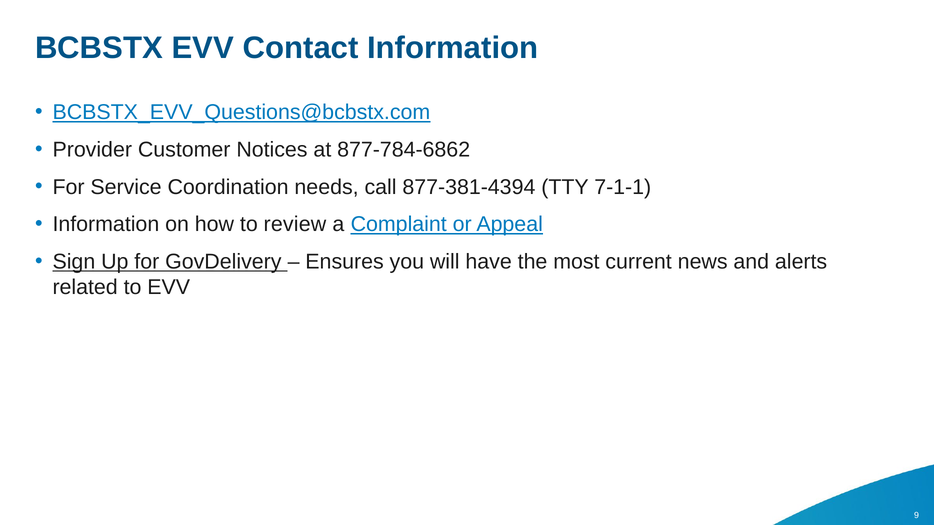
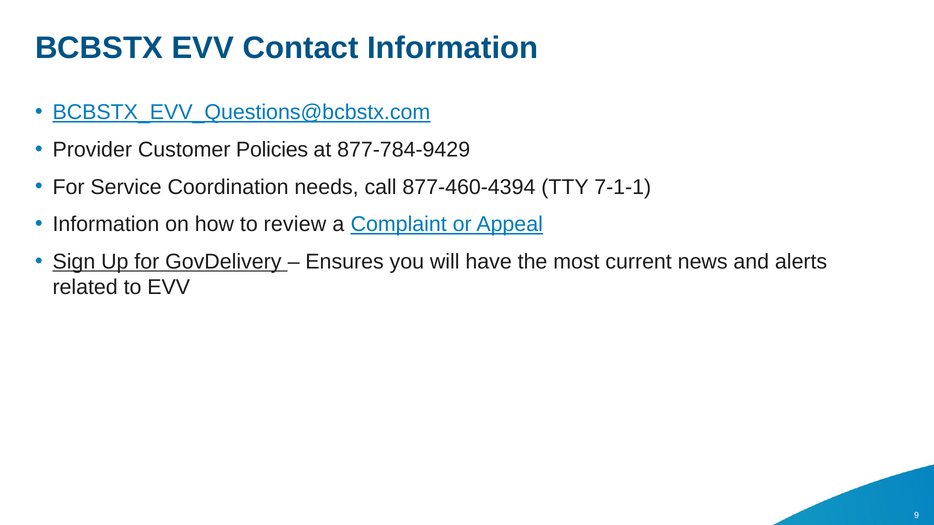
Notices: Notices -> Policies (272, 150)
877-784-6862: 877-784-6862 -> 877-784-9429 (404, 150)
877-381-4394: 877-381-4394 -> 877-460-4394 (469, 187)
